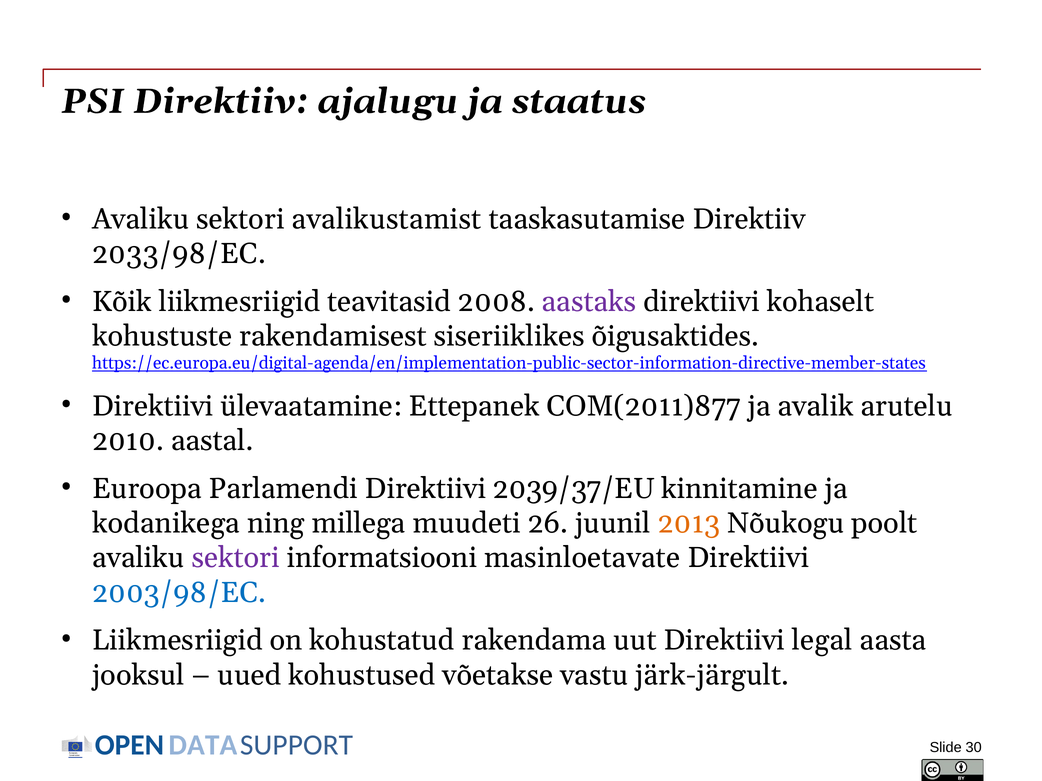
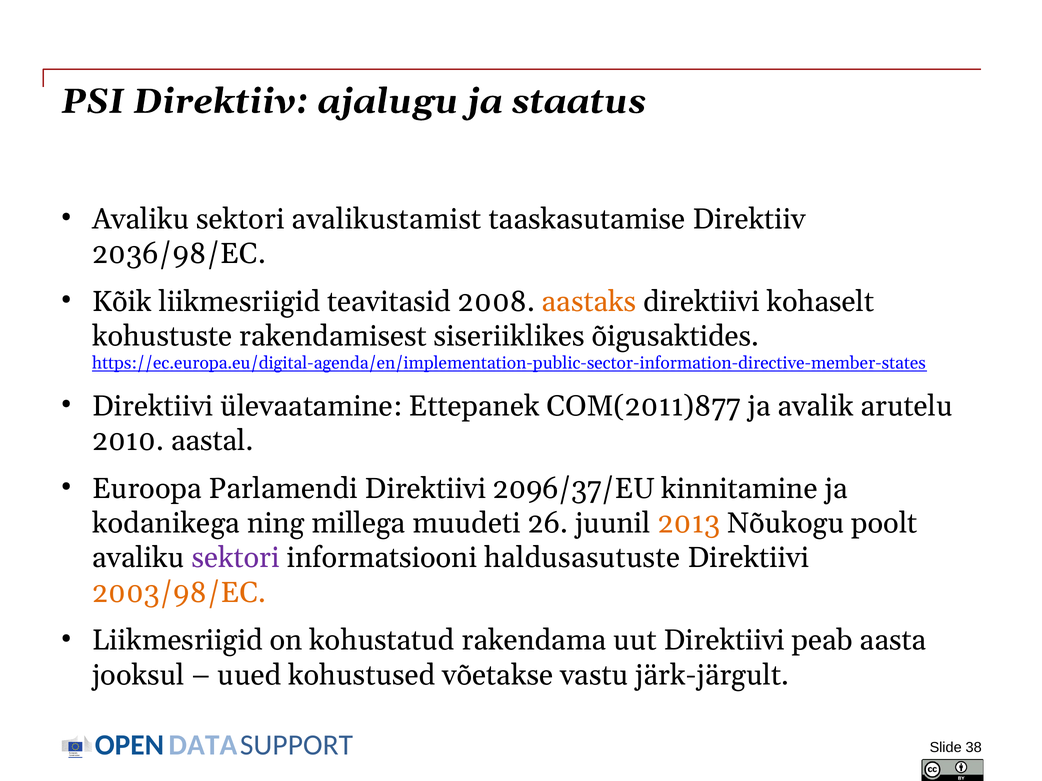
2033/98/EC: 2033/98/EC -> 2036/98/EC (179, 254)
aastaks colour: purple -> orange (589, 302)
2039/37/EU: 2039/37/EU -> 2096/37/EU (574, 489)
masinloetavate: masinloetavate -> haldusasutuste (582, 558)
2003/98/EC colour: blue -> orange (179, 593)
legal: legal -> peab (822, 641)
30: 30 -> 38 (974, 748)
